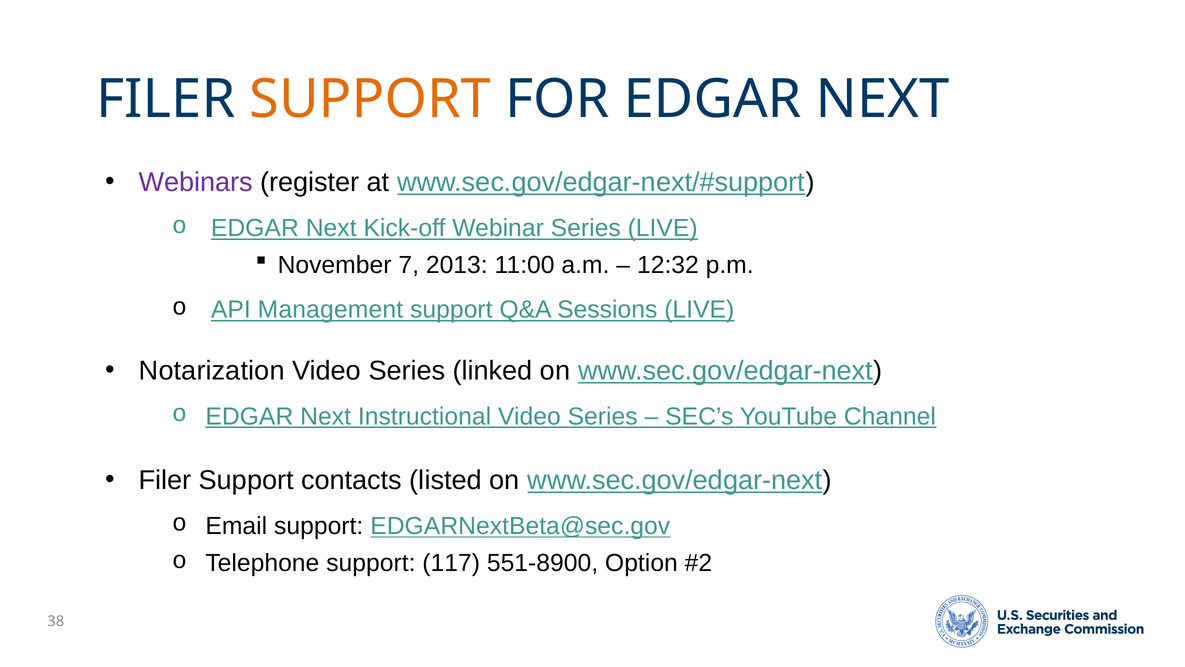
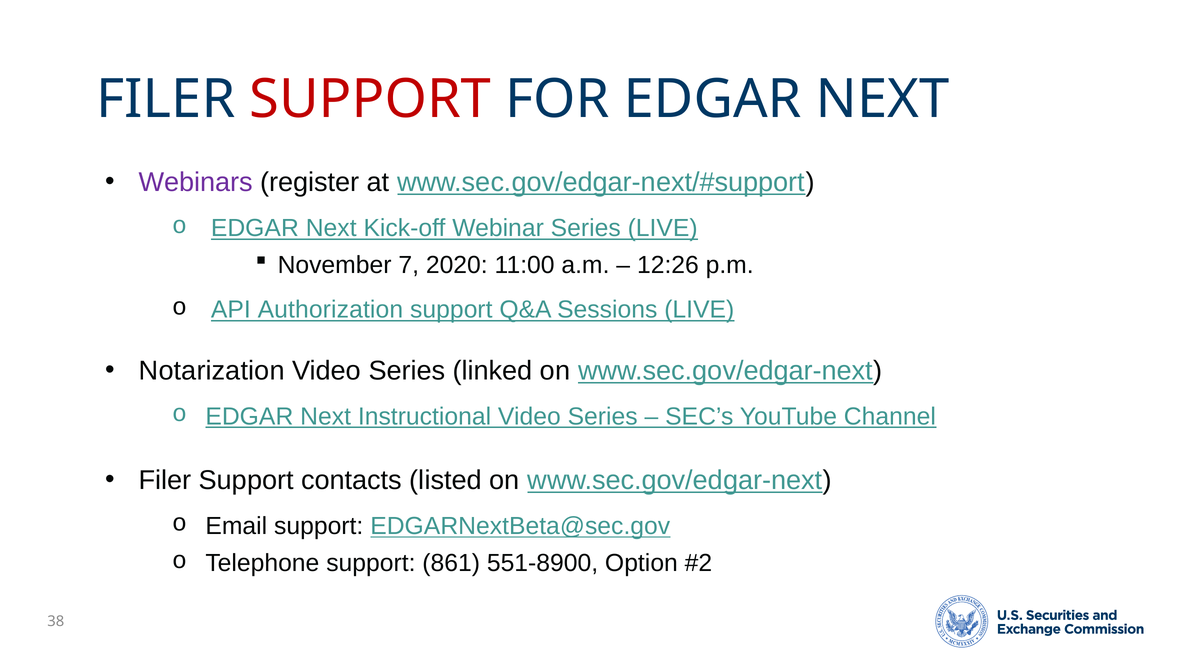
SUPPORT colour: orange -> red (370, 99)
2013: 2013 -> 2020 (457, 265)
12:32: 12:32 -> 12:26 (668, 265)
Management: Management -> Authorization (330, 310)
117: 117 -> 861 (451, 563)
